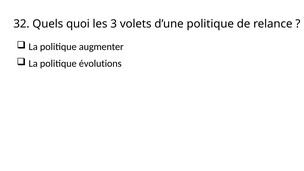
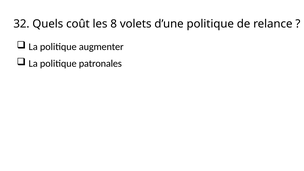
quoi: quoi -> coût (78, 24)
3: 3 -> 8 (114, 24)
évolutions: évolutions -> patronales (100, 63)
